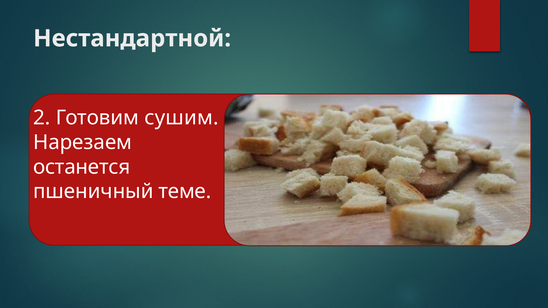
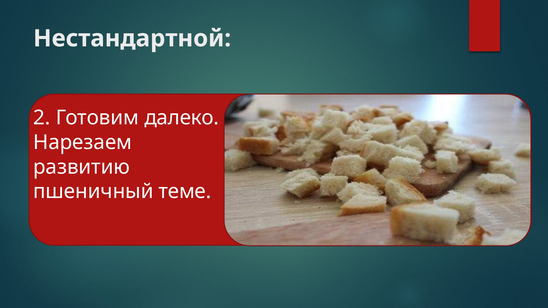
сушим: сушим -> далеко (182, 118)
останется: останется -> развитию (82, 167)
